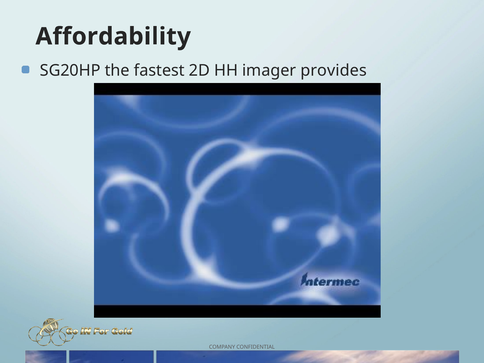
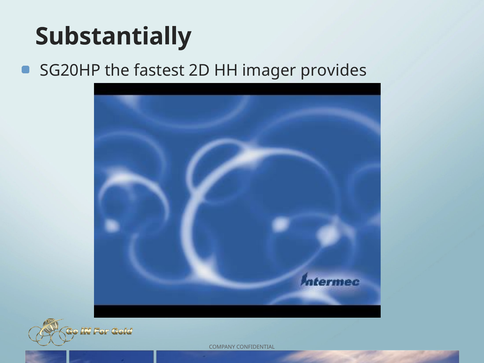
Affordability: Affordability -> Substantially (113, 36)
